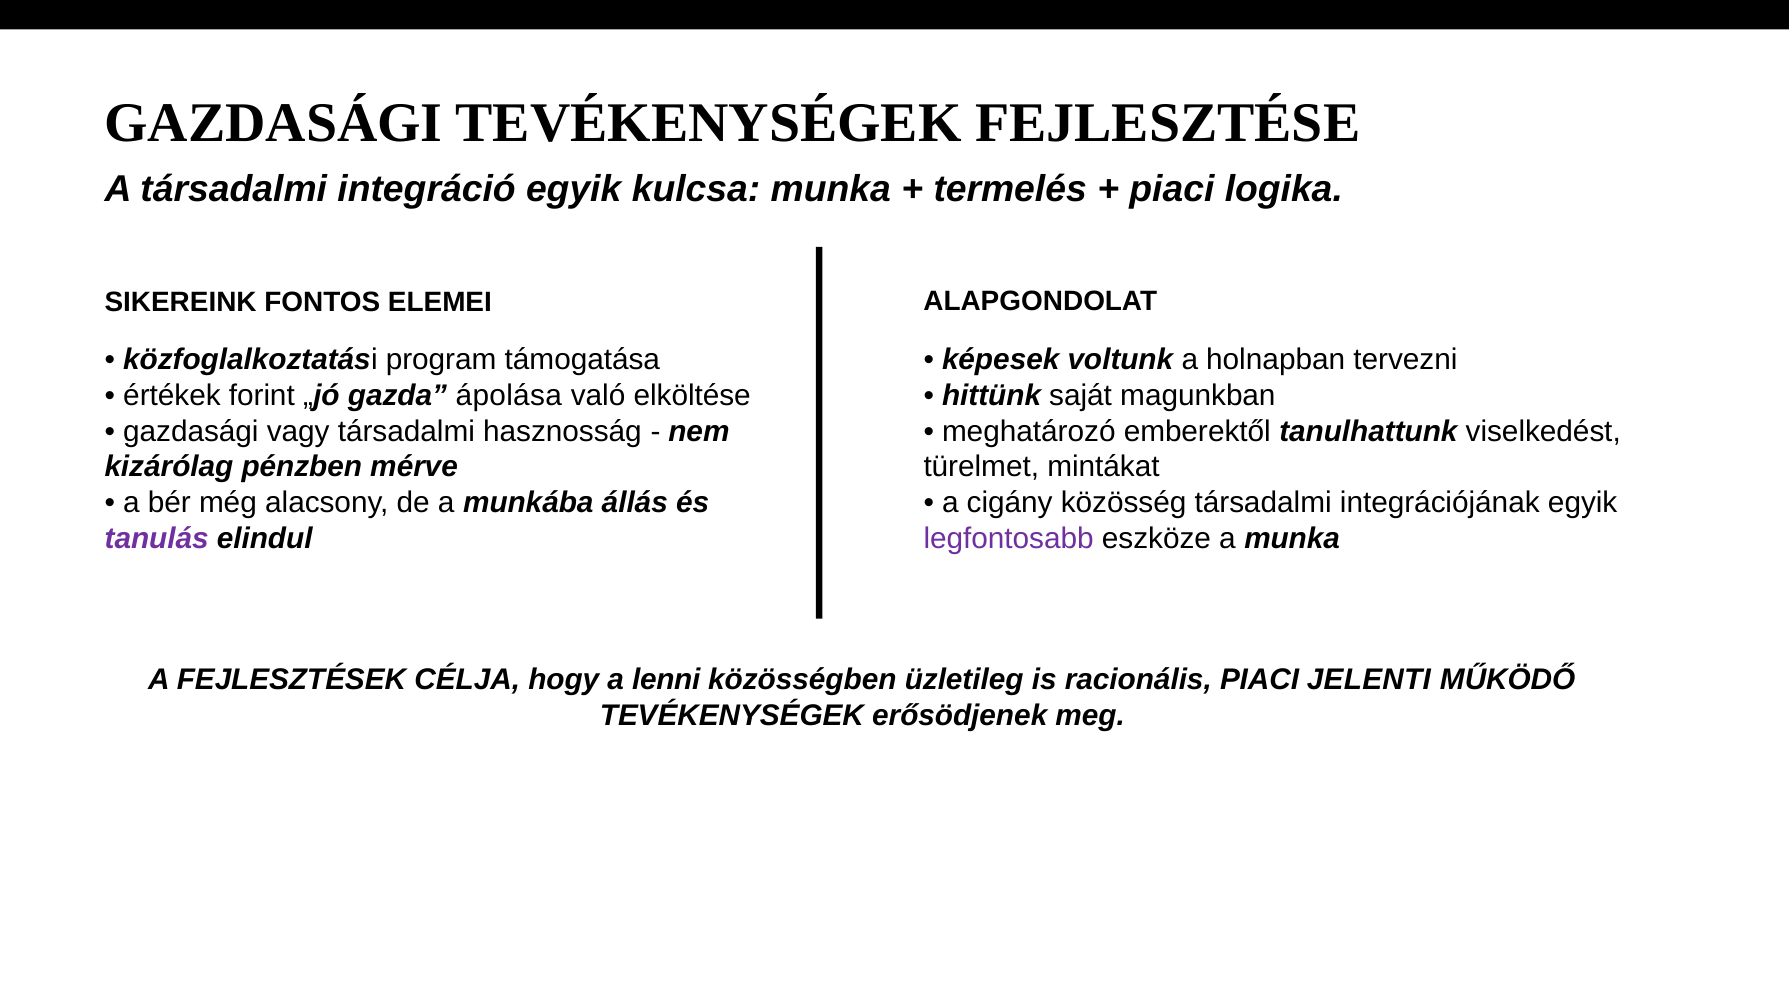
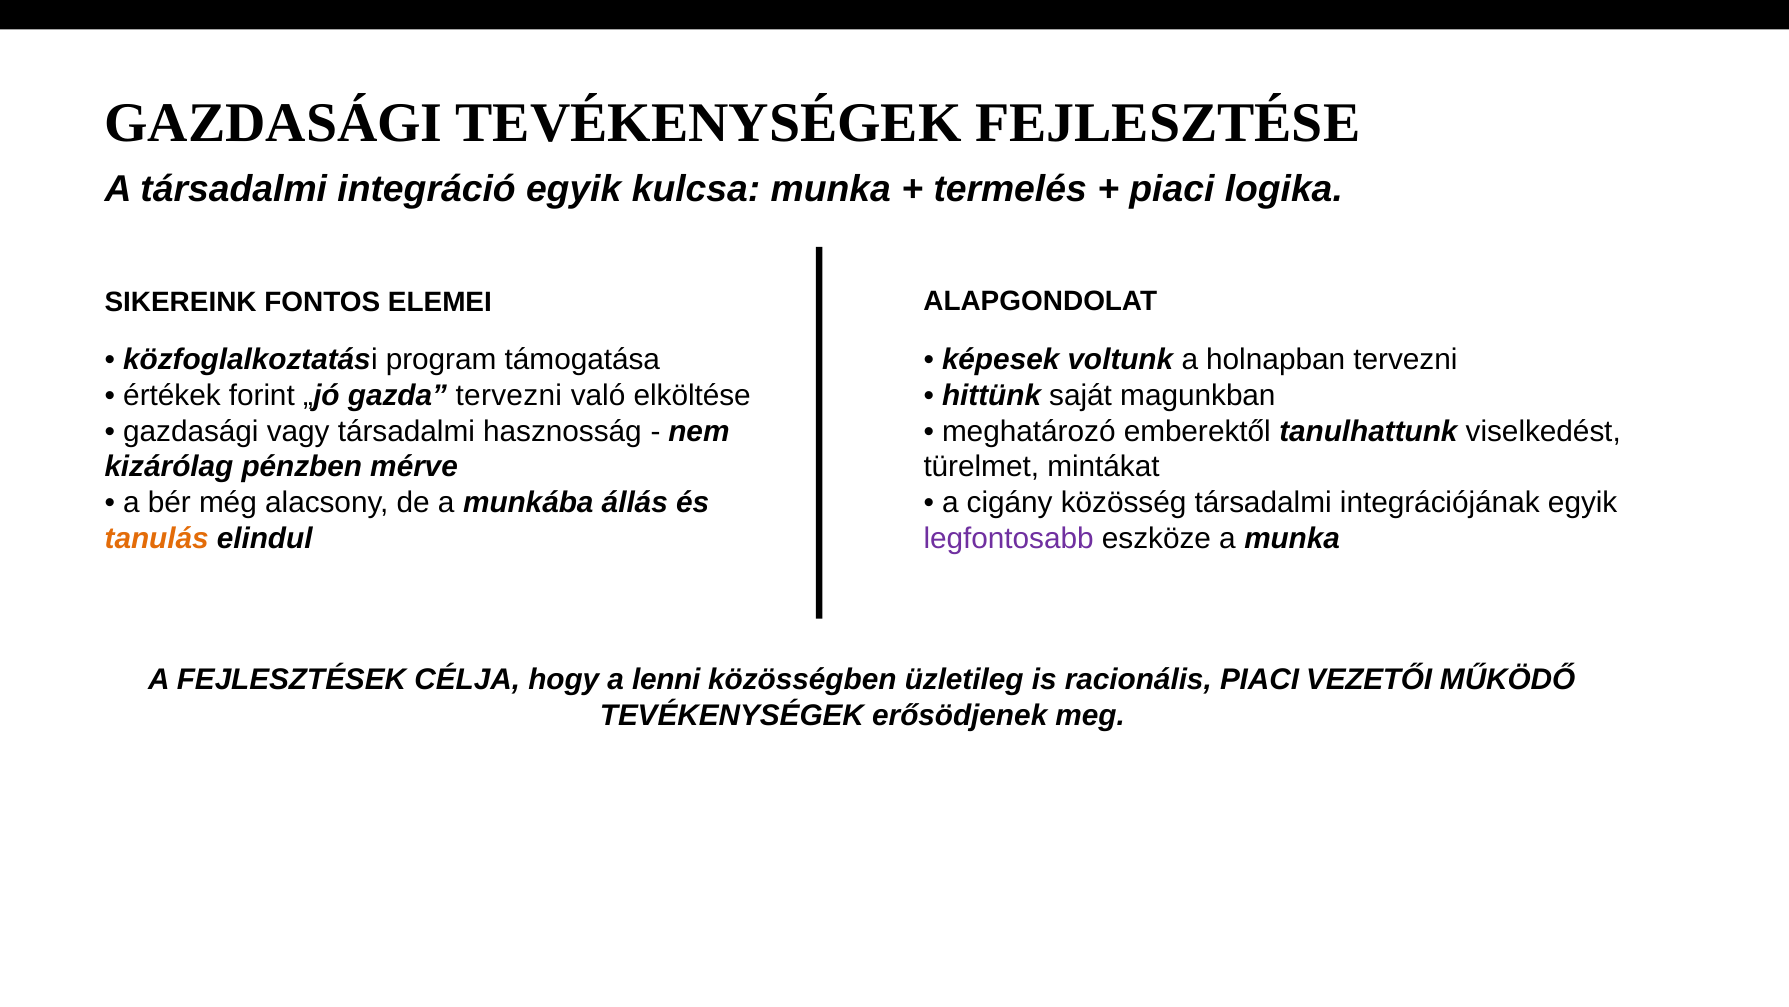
gazda ápolása: ápolása -> tervezni (509, 395)
tanulás colour: purple -> orange (157, 538)
JELENTI: JELENTI -> VEZETŐI (1369, 679)
